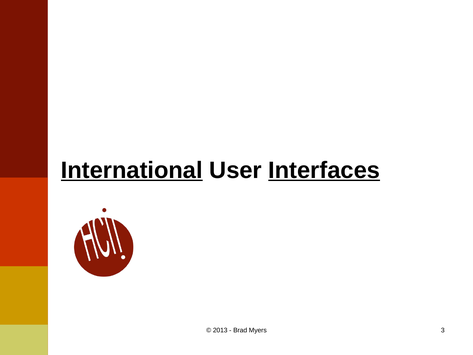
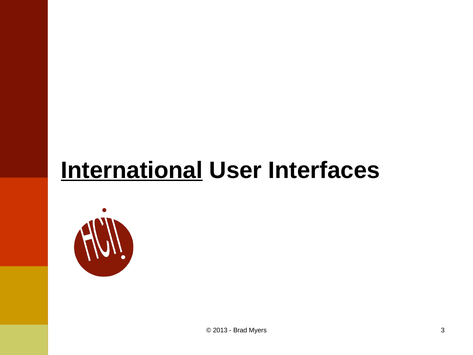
Interfaces underline: present -> none (324, 170)
